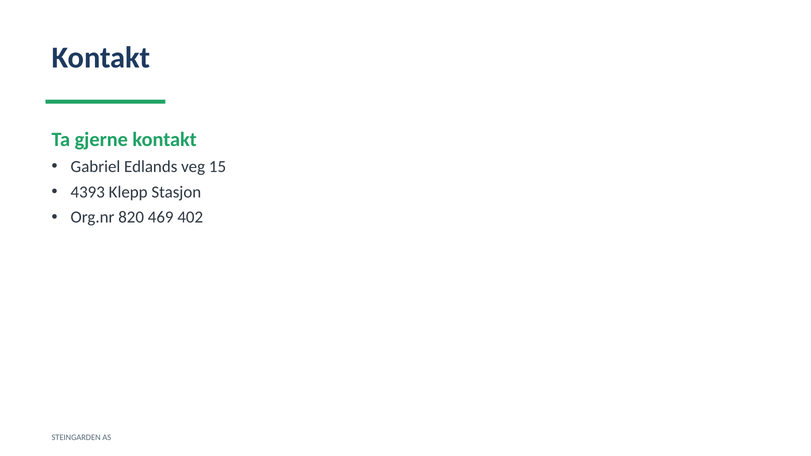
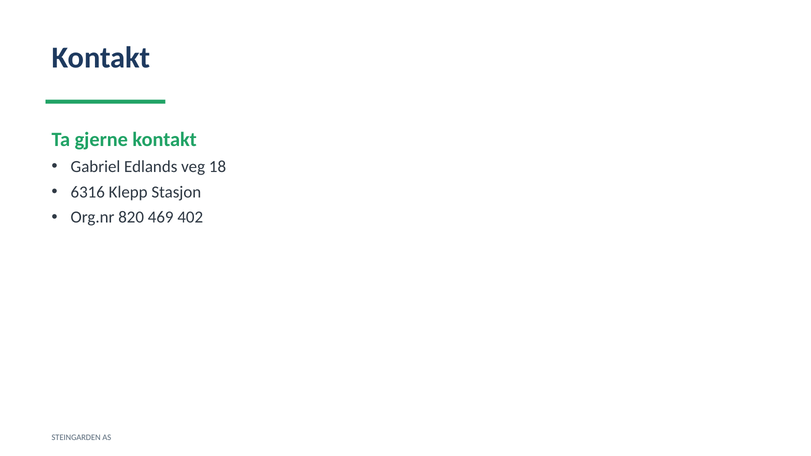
15: 15 -> 18 (217, 167)
4393: 4393 -> 6316 (88, 192)
